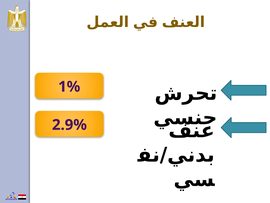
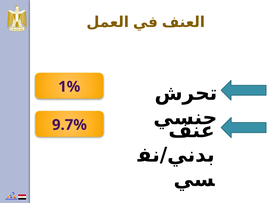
2.9%: 2.9% -> 9.7% (69, 125)
